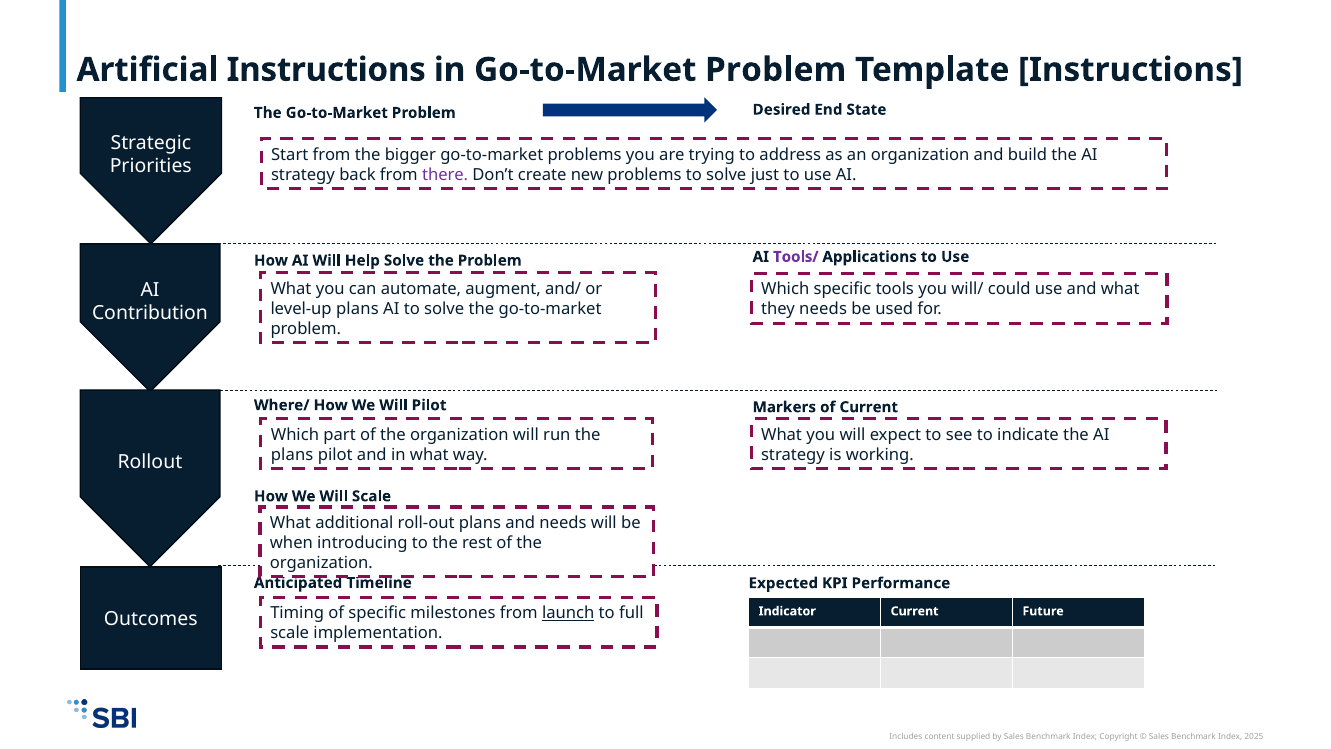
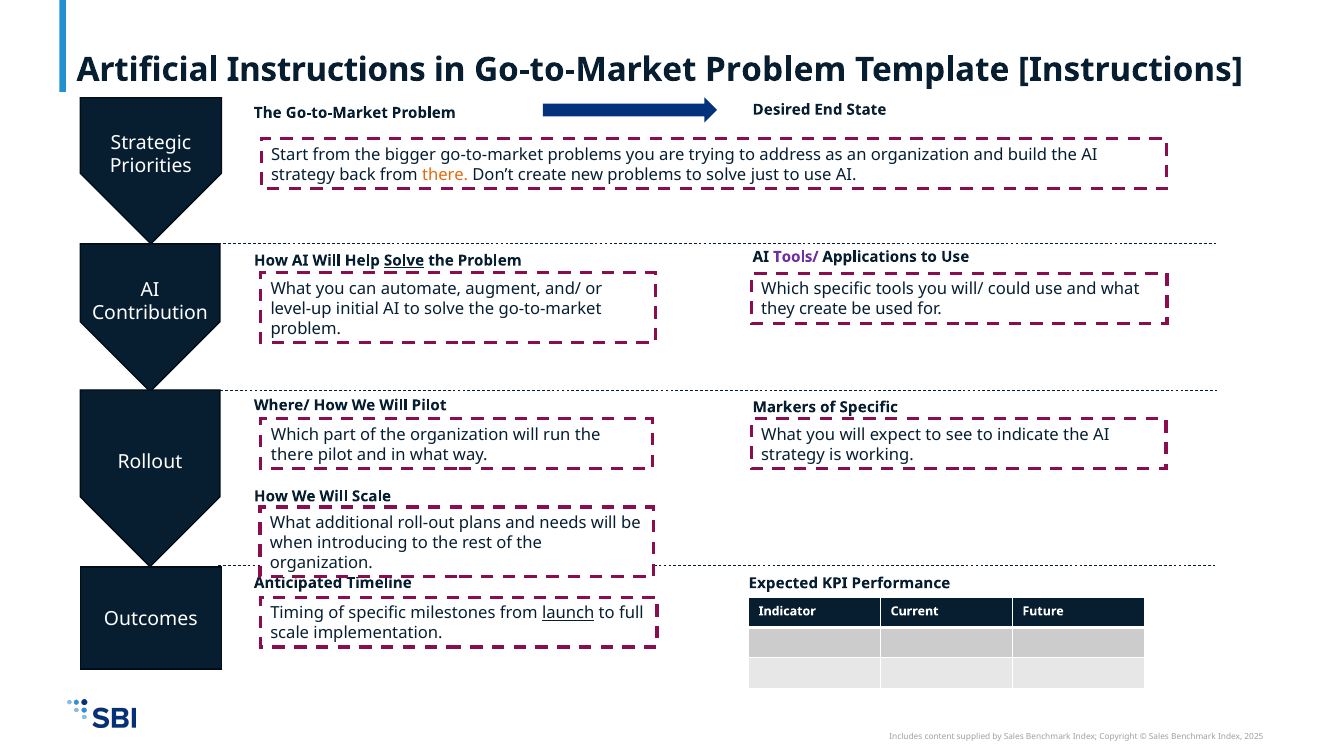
there colour: purple -> orange (445, 175)
Solve underline: none -> present (404, 260)
level-up plans: plans -> initial (357, 309)
they needs: needs -> create (823, 309)
Markers of Current: Current -> Specific (869, 407)
plans: plans -> there (292, 455)
